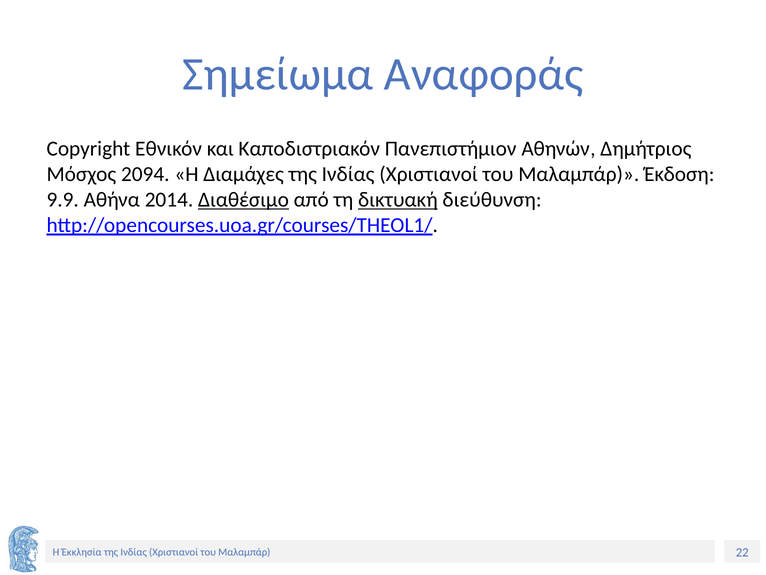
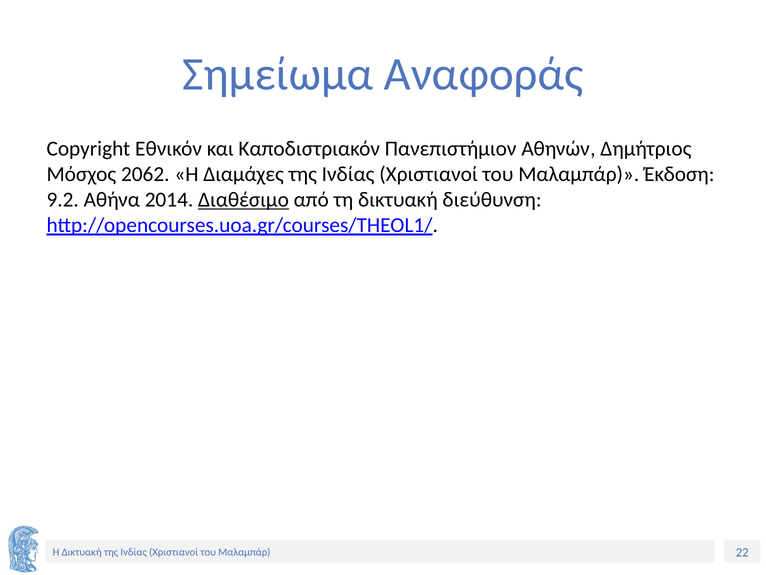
2094: 2094 -> 2062 (145, 174)
9.9: 9.9 -> 9.2 (63, 200)
δικτυακή underline: present -> none (398, 200)
Η Ἐκκλησία: Ἐκκλησία -> Δικτυακή (82, 552)
